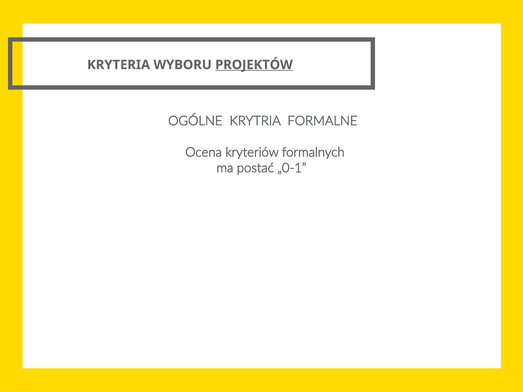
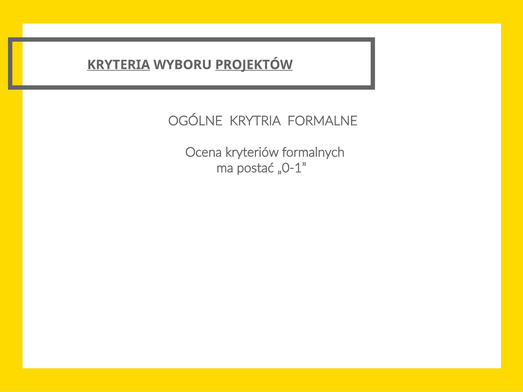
KRYTERIA underline: none -> present (119, 65)
